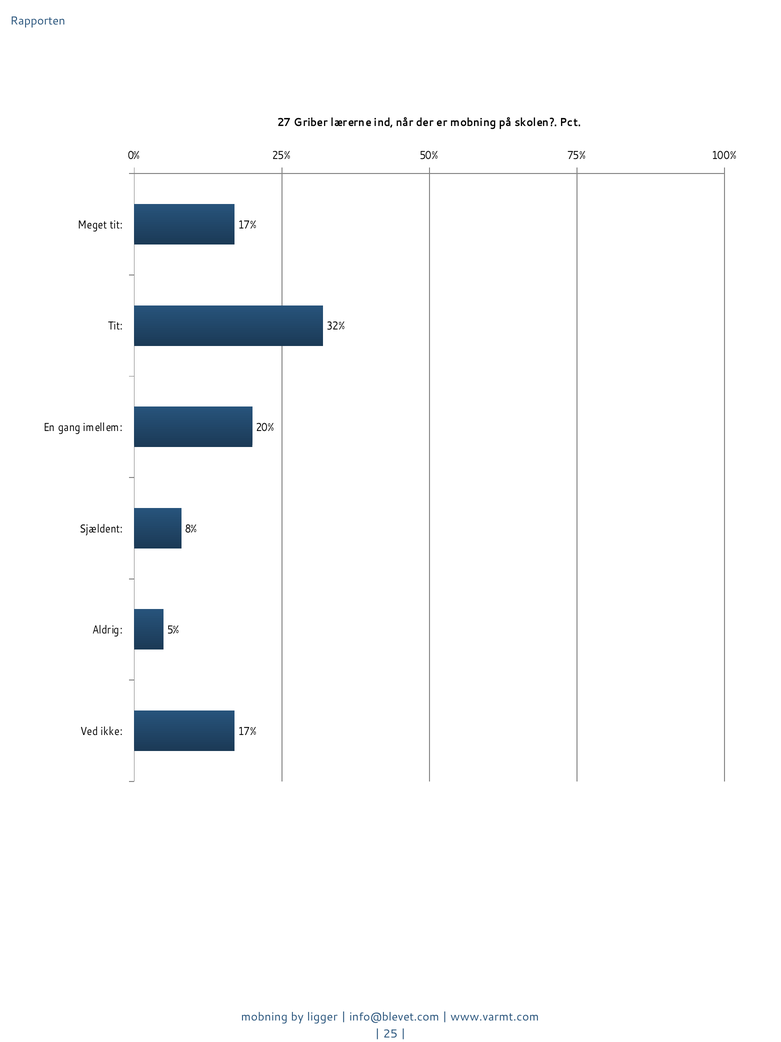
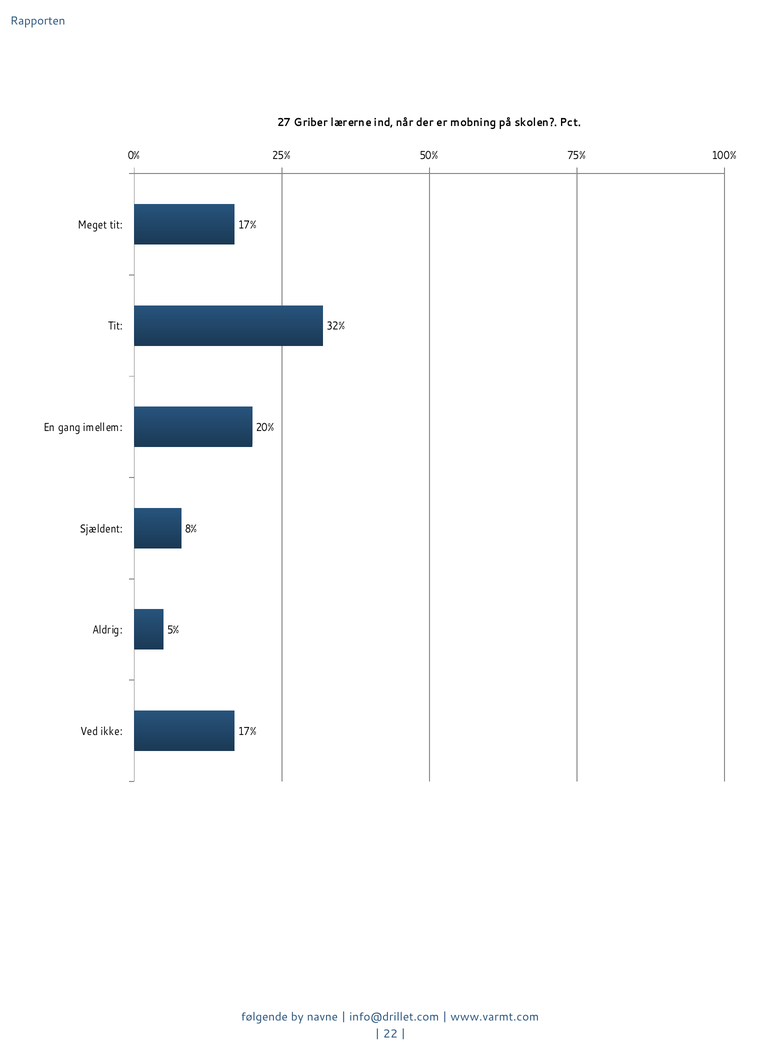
mobning: mobning -> følgende (264, 1016)
ligger: ligger -> navne (322, 1016)
info@blevet.com: info@blevet.com -> info@drillet.com (394, 1016)
25: 25 -> 22 (390, 1033)
